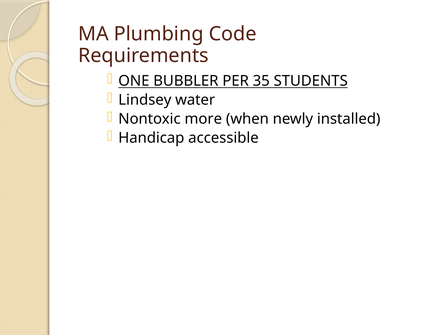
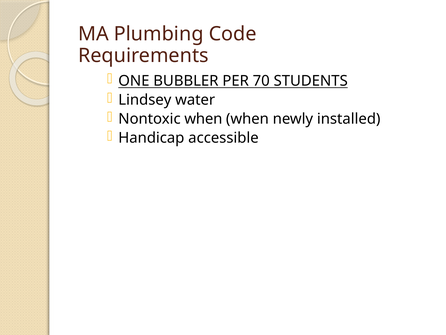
35: 35 -> 70 (261, 81)
Nontoxic more: more -> when (203, 119)
